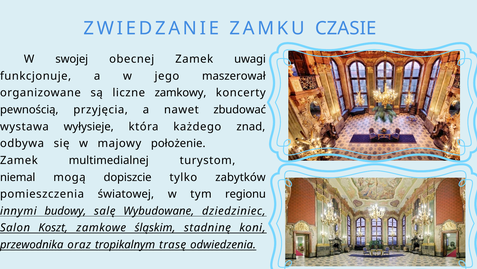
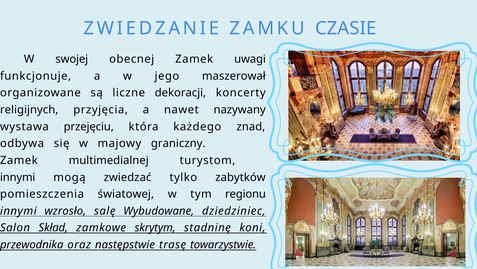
zamkowy: zamkowy -> dekoracji (180, 93)
pewnością: pewnością -> religijnych (29, 110)
zbudować: zbudować -> nazywany (240, 110)
wyłysieje: wyłysieje -> przejęciu (89, 126)
położenie: położenie -> graniczny (178, 143)
niemal: niemal -> innymi (18, 177)
dopiszcie: dopiszcie -> zwiedzać (128, 177)
budowy: budowy -> wzrosło (65, 211)
Koszt: Koszt -> Skład (53, 227)
śląskim: śląskim -> skrytym (155, 227)
tropikalnym: tropikalnym -> następstwie (125, 244)
odwiedzenia: odwiedzenia -> towarzystwie (223, 244)
